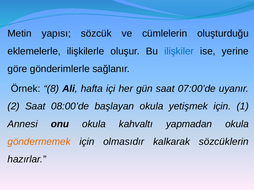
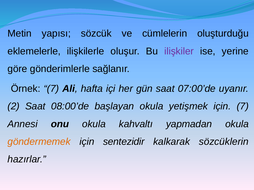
ilişkiler colour: blue -> purple (179, 51)
Örnek 8: 8 -> 7 (51, 89)
için 1: 1 -> 7 (243, 107)
olmasıdır: olmasıdır -> sentezidir (124, 142)
